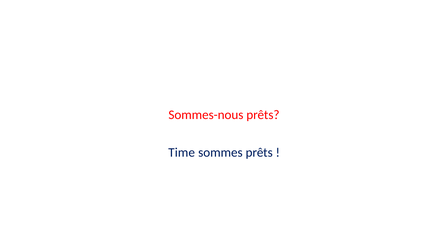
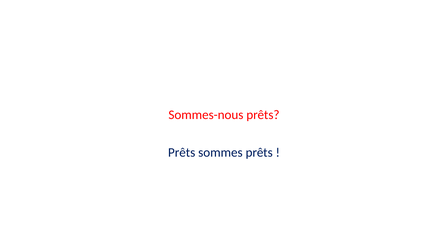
Time: Time -> Prêts (182, 152)
